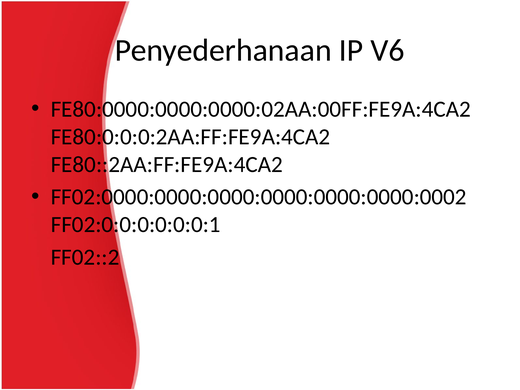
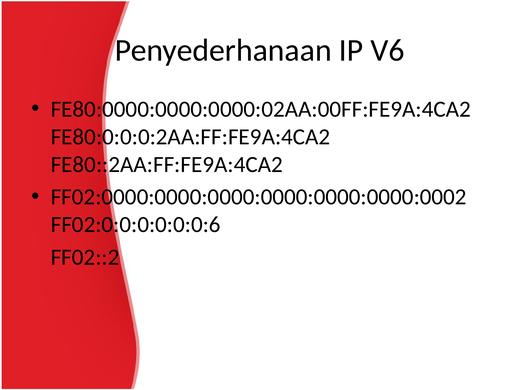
FF02:0:0:0:0:0:0:1: FF02:0:0:0:0:0:0:1 -> FF02:0:0:0:0:0:0:6 (136, 225)
